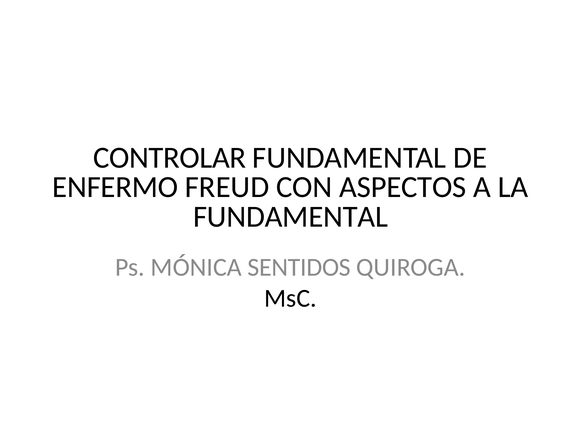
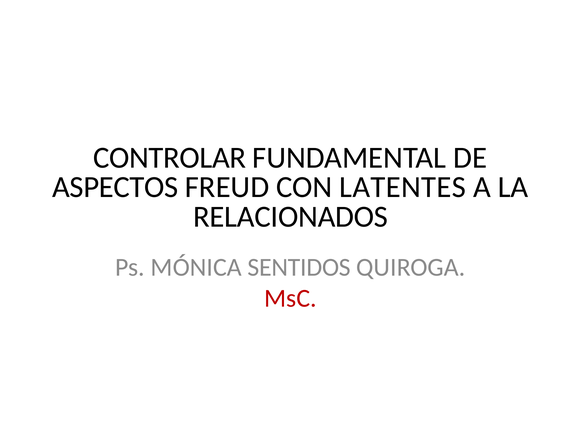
ENFERMO: ENFERMO -> ASPECTOS (115, 187)
ASPECTOS: ASPECTOS -> LATENTES (403, 187)
FUNDAMENTAL: FUNDAMENTAL -> RELACIONADOS (291, 216)
MsC colour: black -> red (290, 298)
